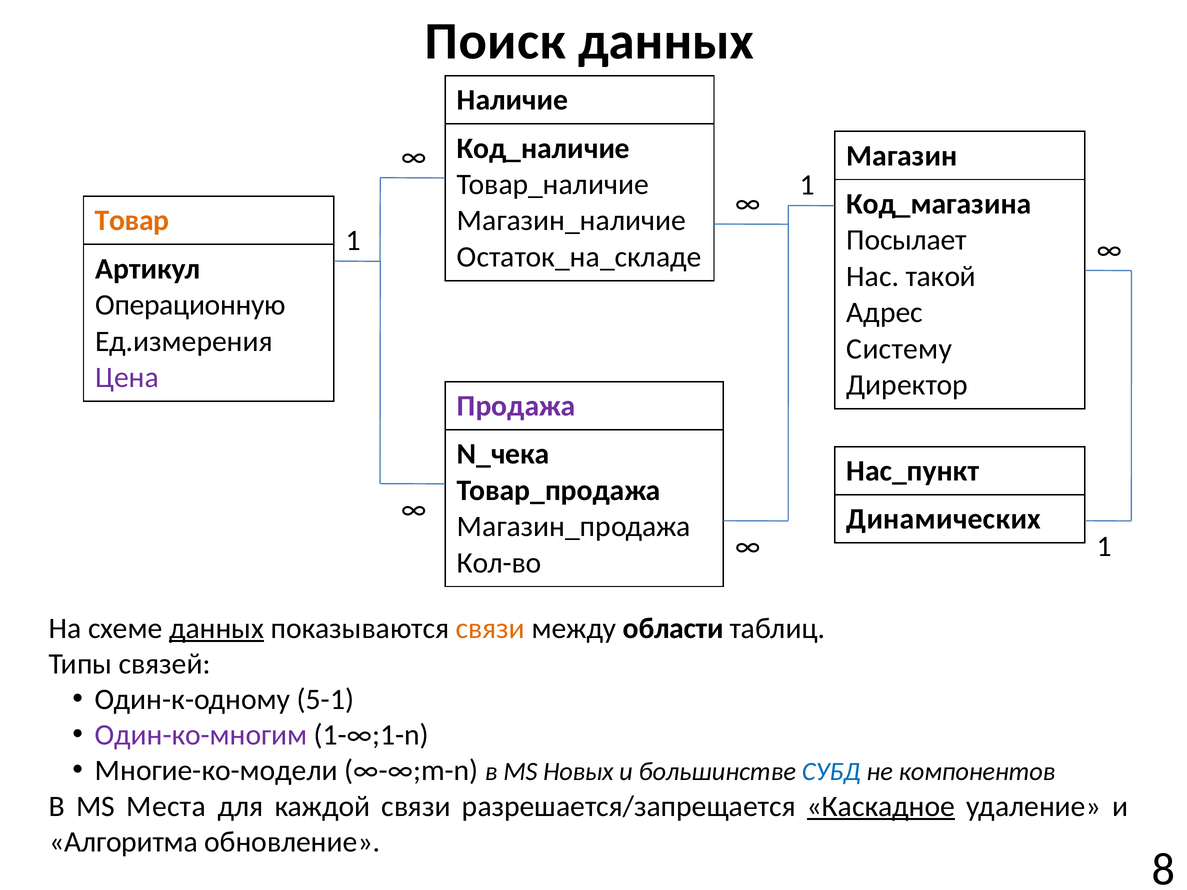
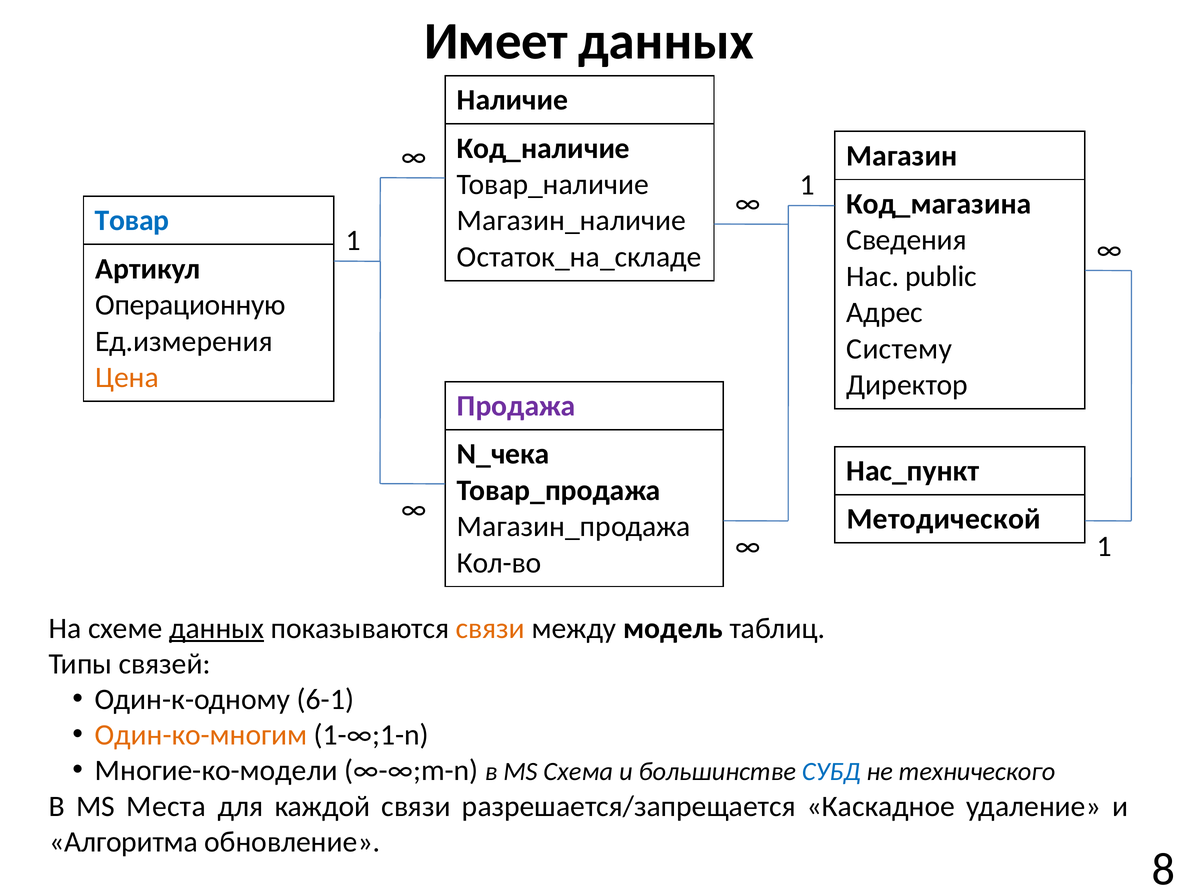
Поиск: Поиск -> Имеет (496, 41)
Товар colour: orange -> blue (132, 221)
Посылает: Посылает -> Сведения (907, 240)
такой: такой -> public (941, 276)
Цена colour: purple -> orange (127, 378)
Динамических: Динамических -> Методической (944, 519)
области: области -> модель (673, 628)
5-1: 5-1 -> 6-1 (325, 700)
Один-ко-многим colour: purple -> orange (201, 735)
Новых: Новых -> Схема (578, 772)
компонентов: компонентов -> технического (977, 772)
Каскадное underline: present -> none (881, 806)
